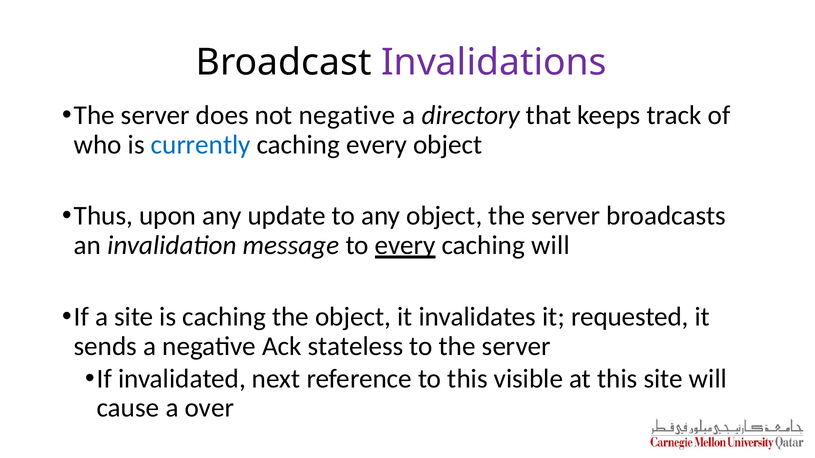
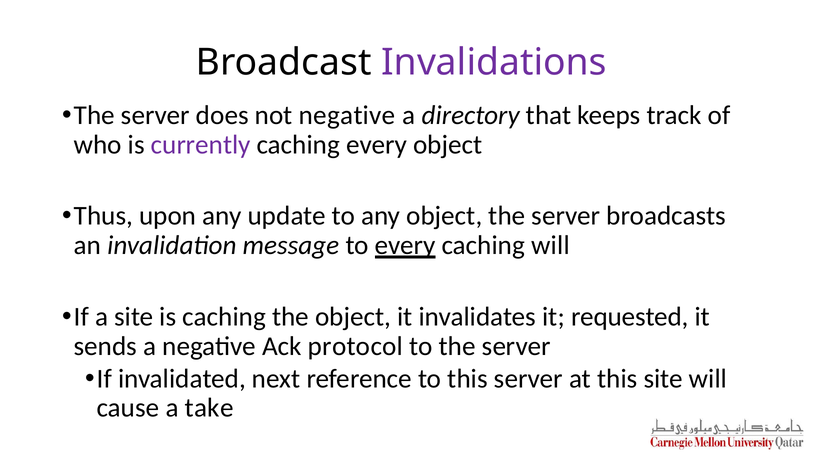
currently colour: blue -> purple (201, 145)
stateless: stateless -> protocol (355, 346)
this visible: visible -> server (528, 379)
over: over -> take (209, 408)
